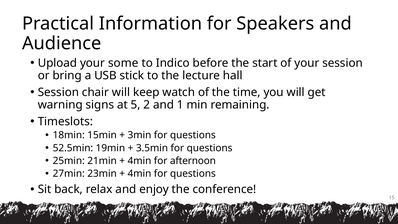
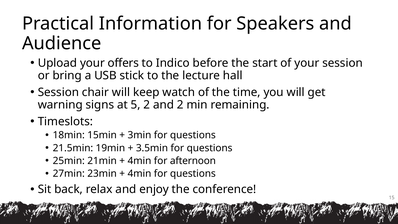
some: some -> offers (123, 63)
and 1: 1 -> 2 (180, 105)
52.5min: 52.5min -> 21.5min (73, 148)
